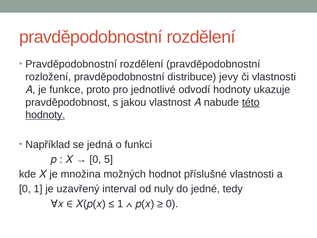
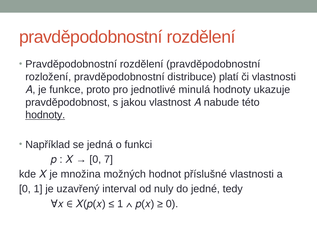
jevy: jevy -> platí (229, 77)
odvodí: odvodí -> minulá (194, 90)
této underline: present -> none (251, 102)
5: 5 -> 7 (108, 159)
